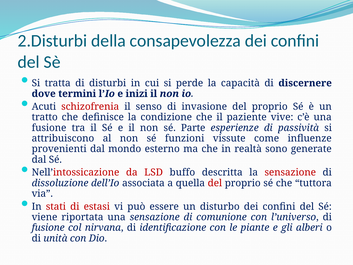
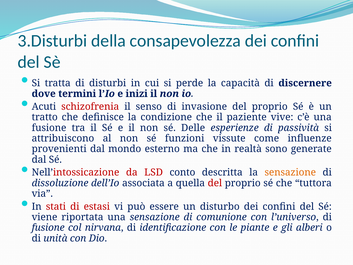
2.Disturbi: 2.Disturbi -> 3.Disturbi (52, 41)
Parte: Parte -> Delle (193, 128)
buffo: buffo -> conto (182, 172)
sensazione colour: red -> orange (290, 172)
